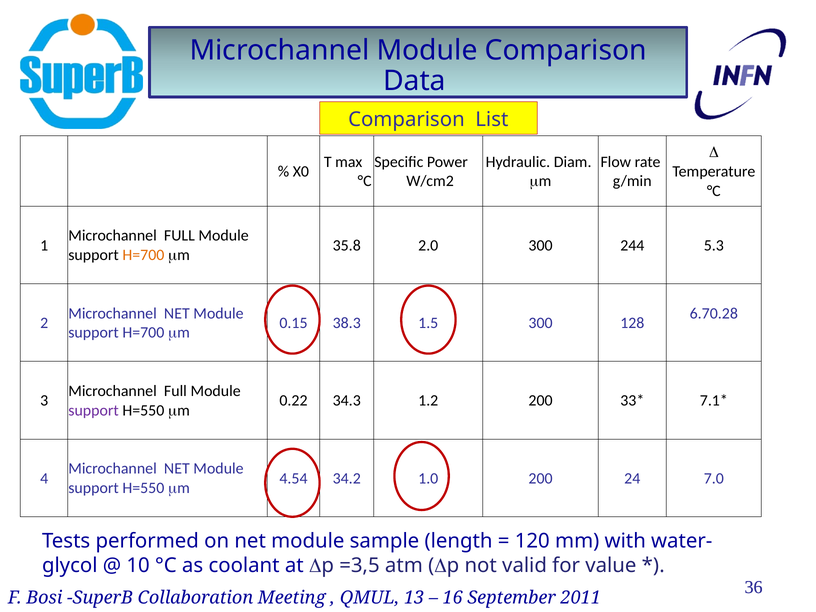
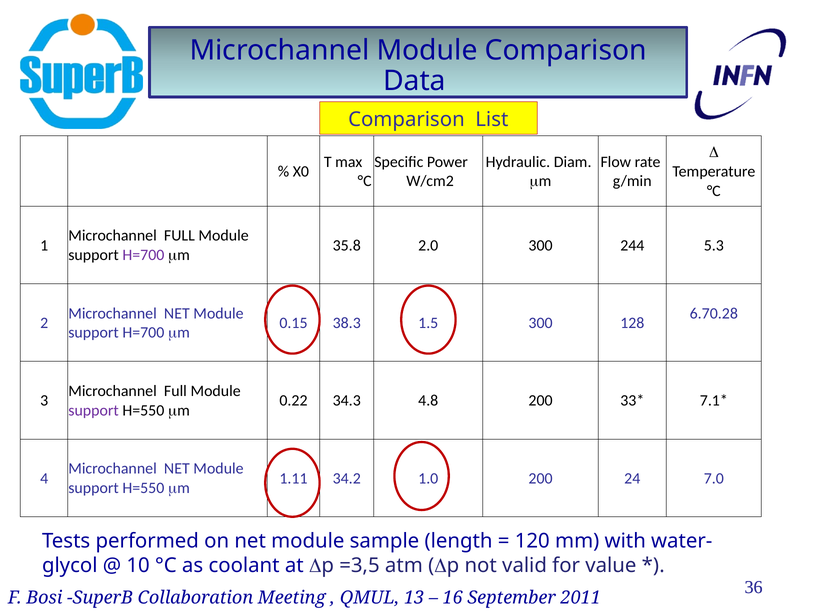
H=700 colour: orange -> purple (143, 255)
1.2: 1.2 -> 4.8 (428, 401)
4.54: 4.54 -> 1.11 (293, 478)
